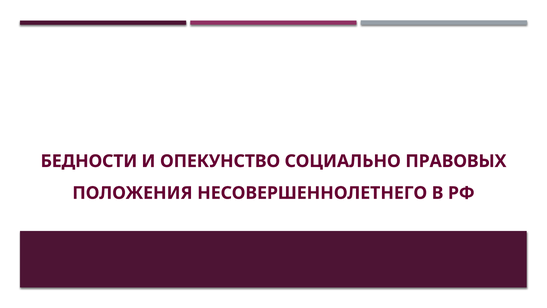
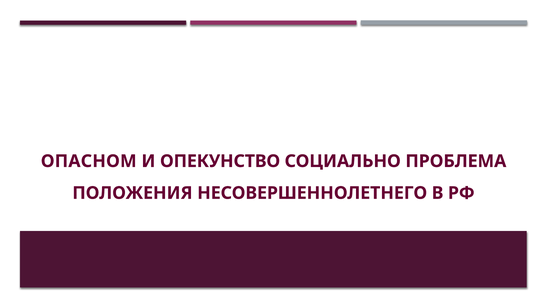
БЕДНОСТИ: БЕДНОСТИ -> ОПАСНОМ (89, 161)
ПРАВОВЫХ: ПРАВОВЫХ -> ПРОБЛЕМА (456, 161)
